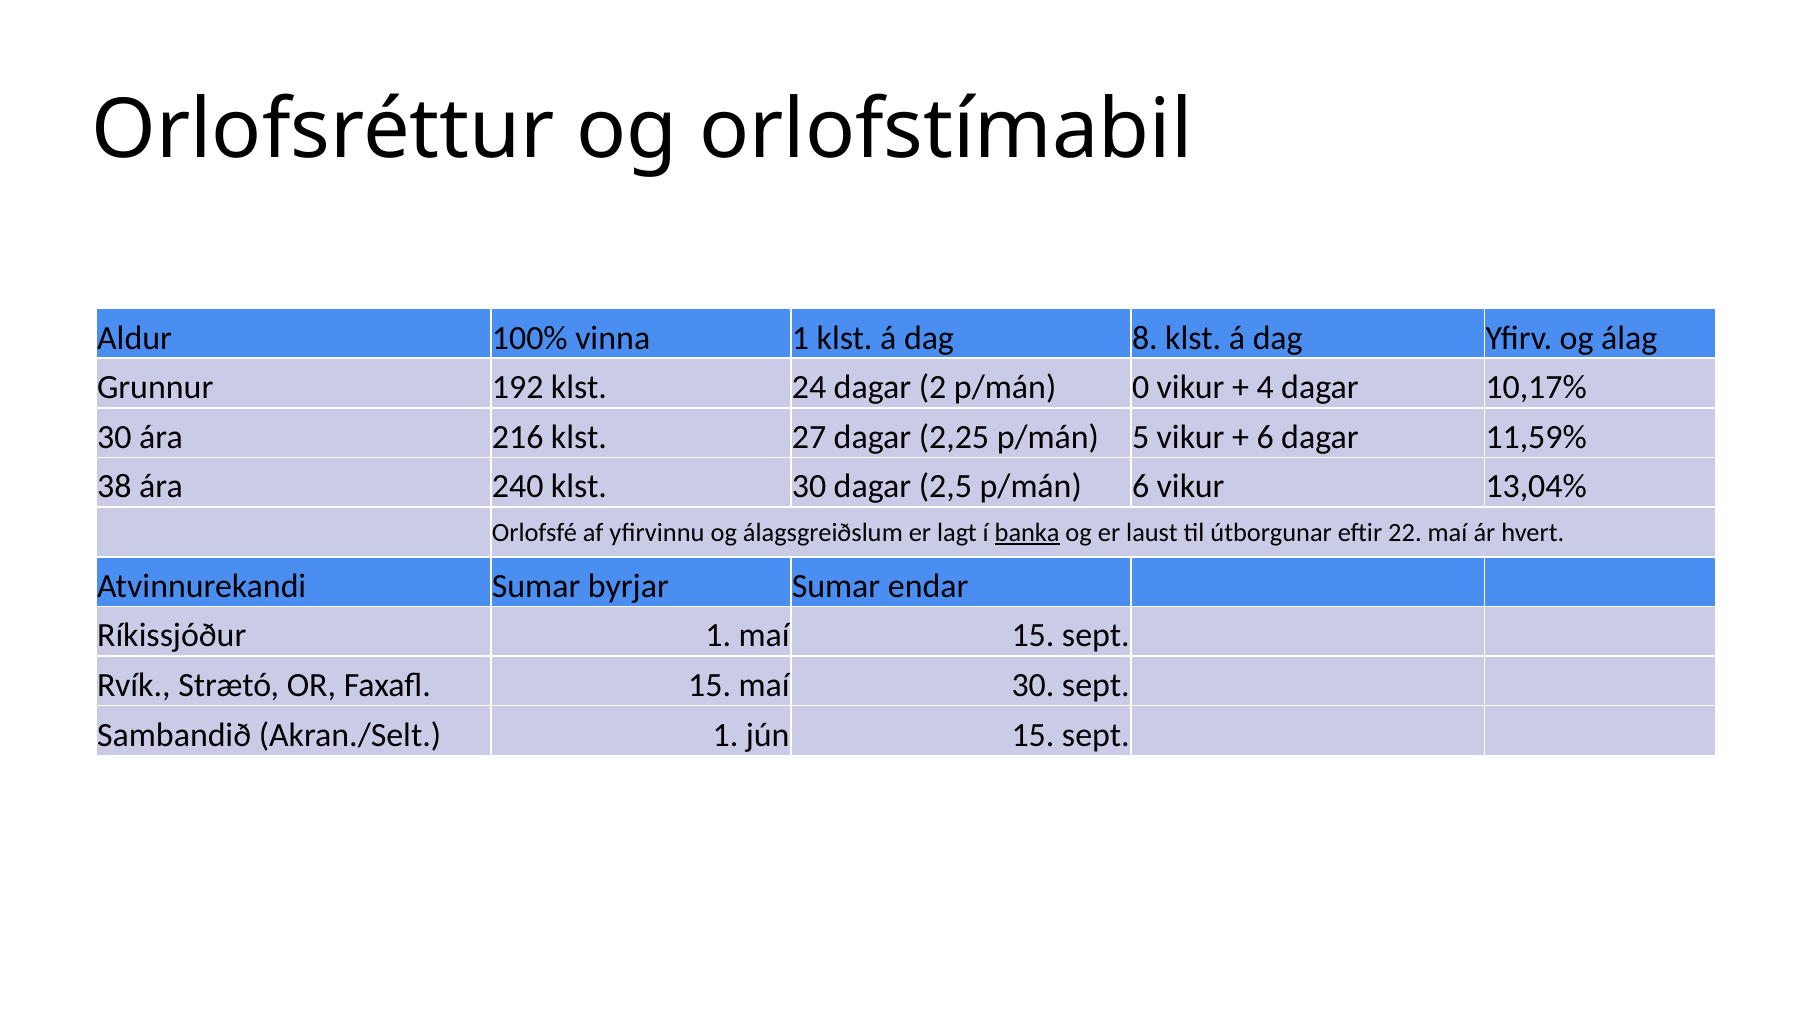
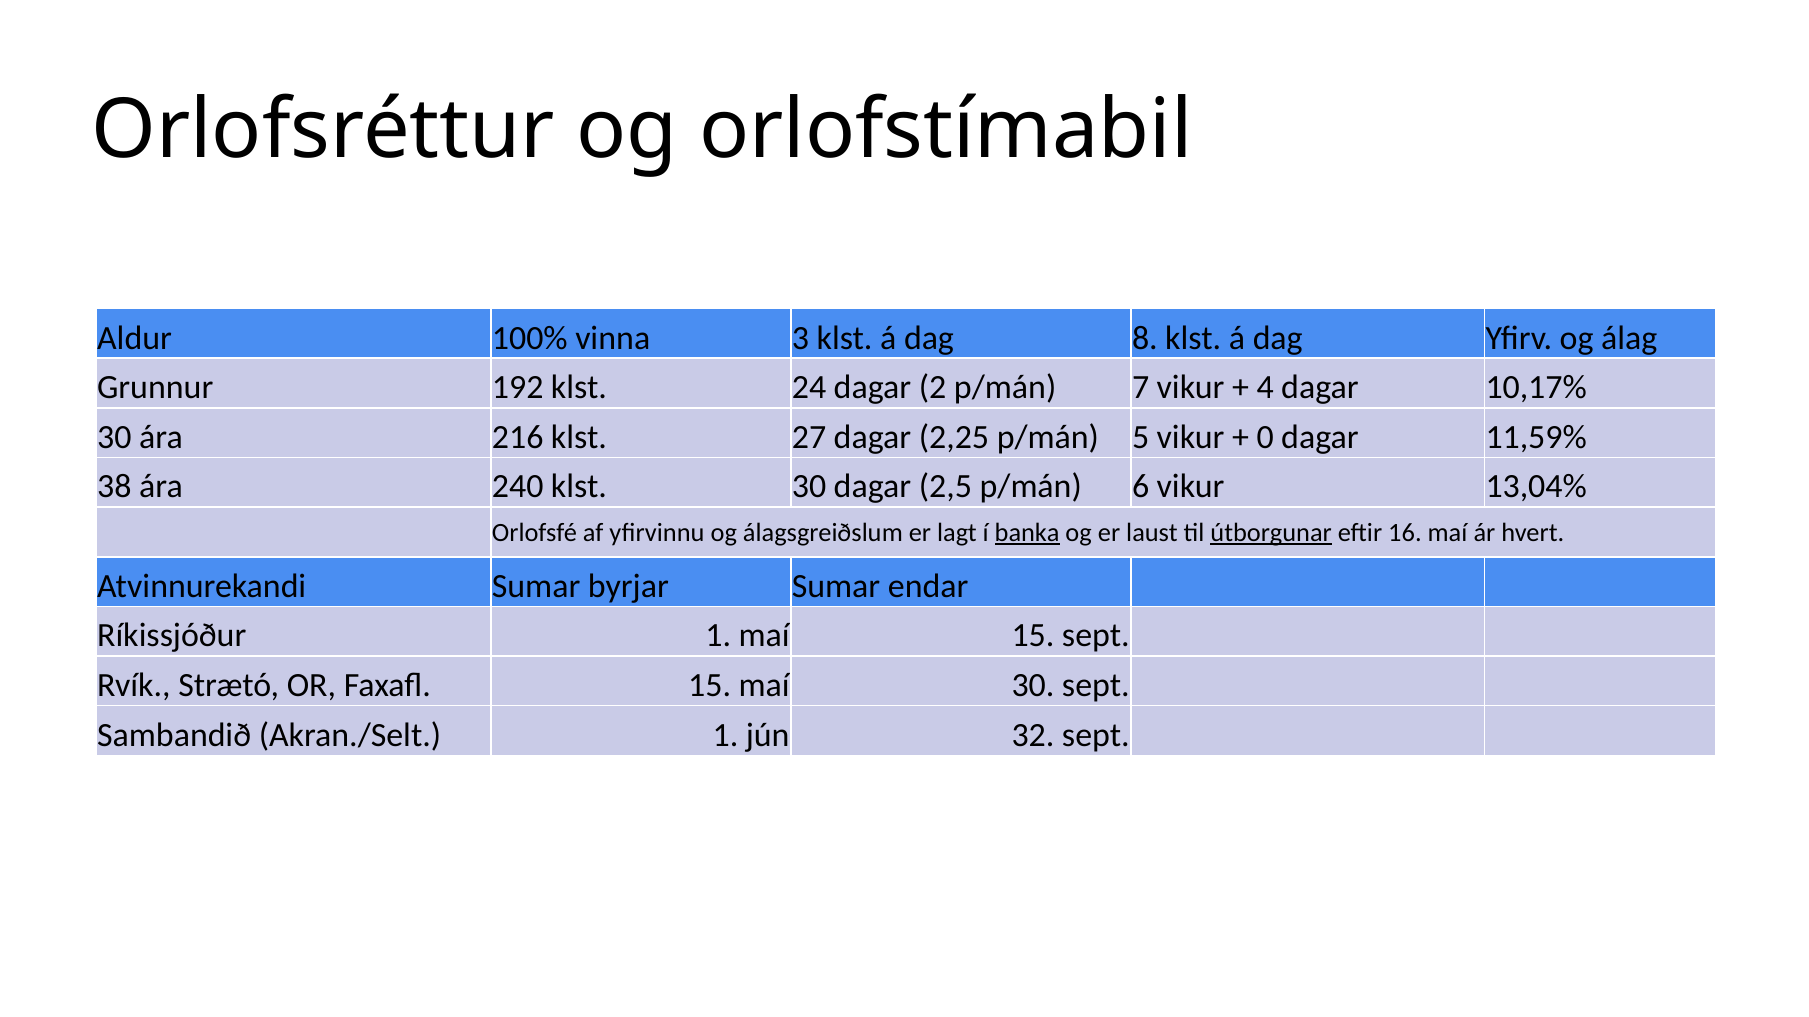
vinna 1: 1 -> 3 (801, 338)
0: 0 -> 7 (1141, 388)
6: 6 -> 0 (1265, 437)
útborgunar underline: none -> present (1271, 533)
22: 22 -> 16 (1405, 533)
jún 15: 15 -> 32 (1033, 735)
